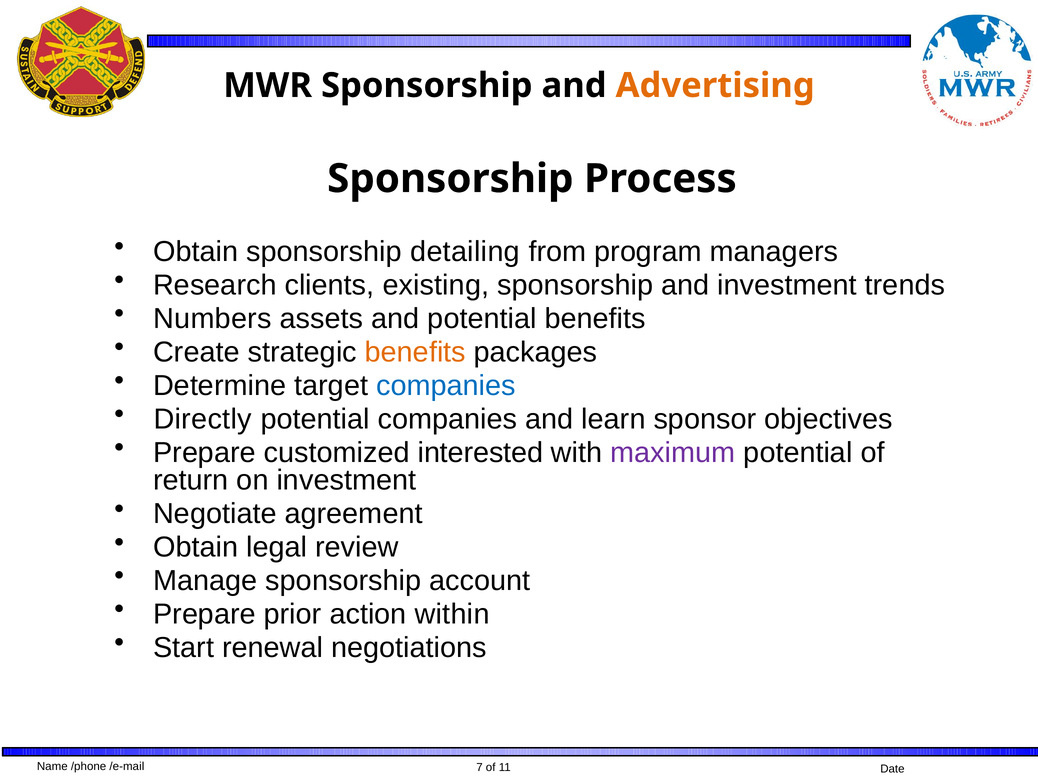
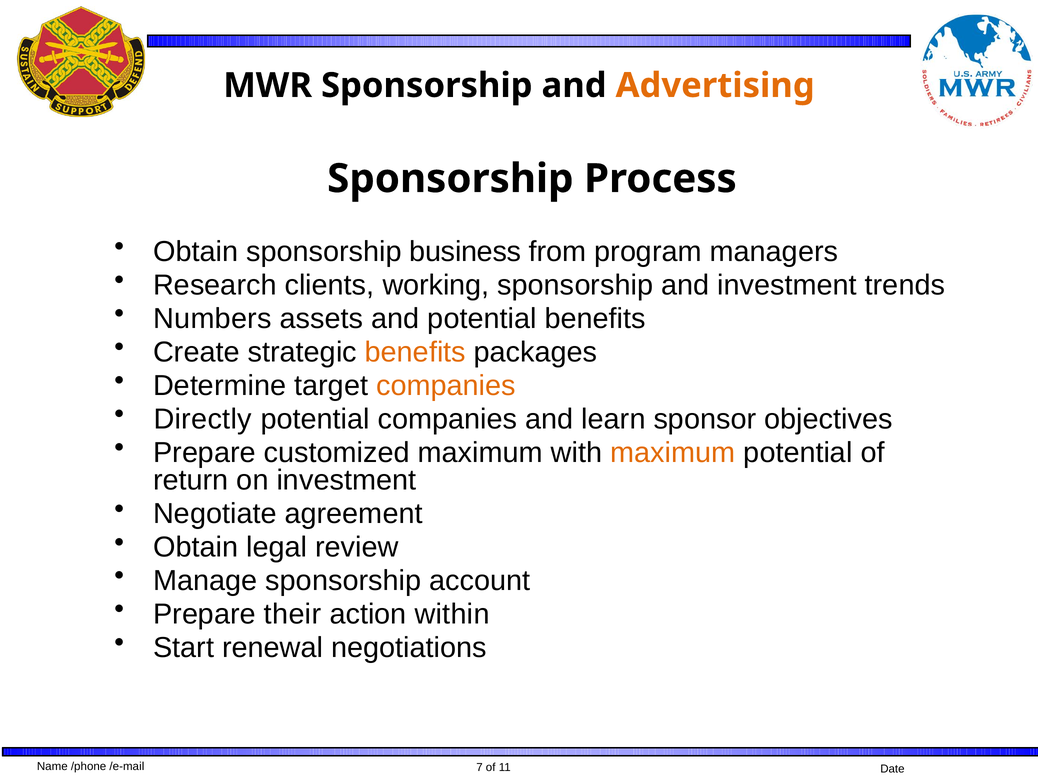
detailing: detailing -> business (465, 252)
existing: existing -> working (436, 285)
companies colour: blue -> orange (446, 385)
customized interested: interested -> maximum (480, 452)
maximum colour: purple -> orange (673, 452)
prior: prior -> their (293, 614)
